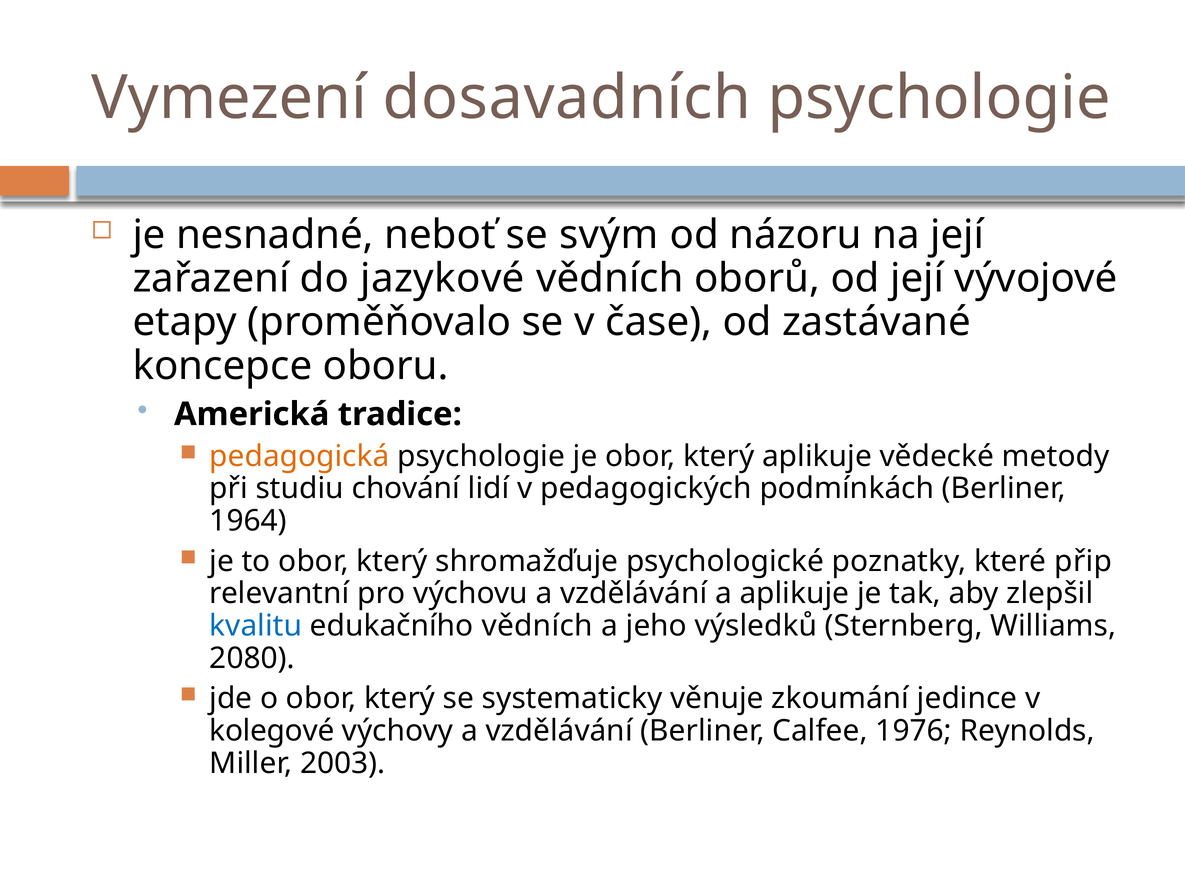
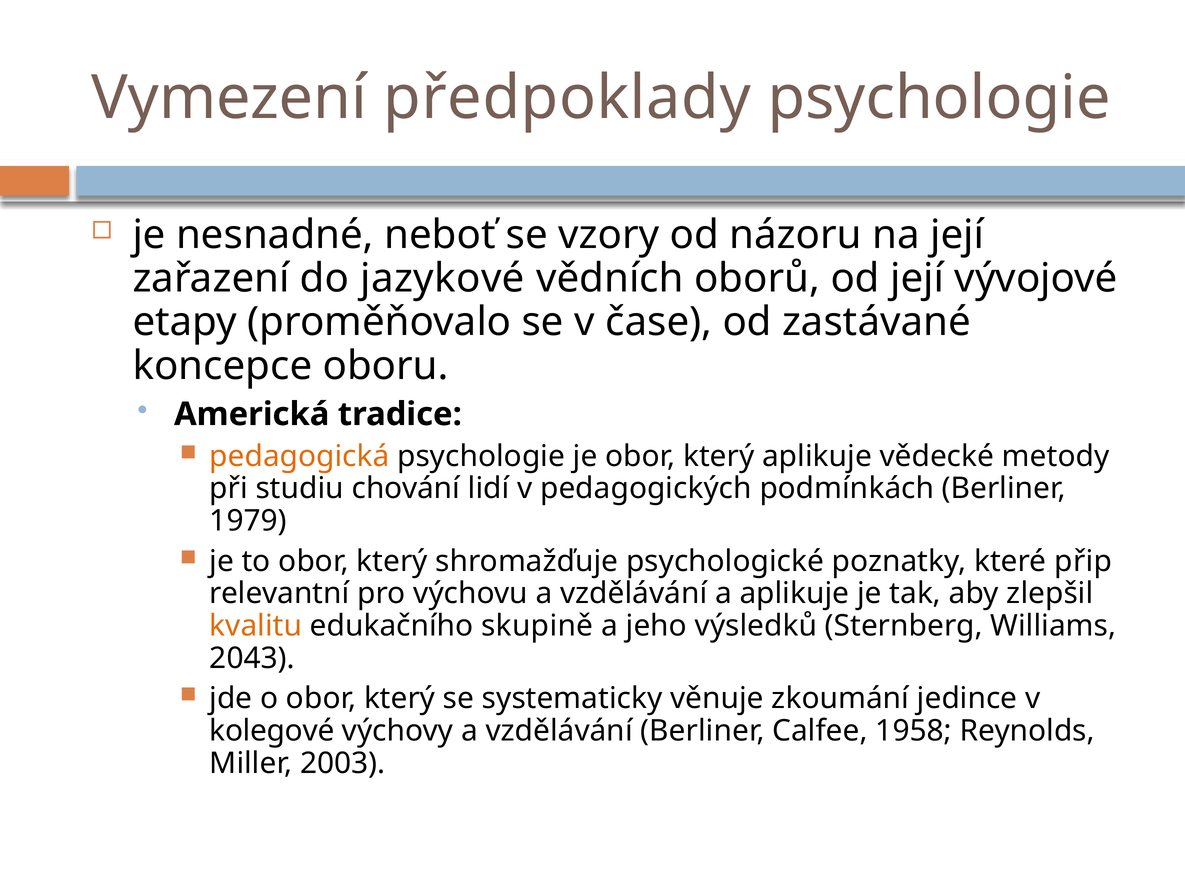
dosavadních: dosavadních -> předpoklady (567, 98)
svým: svým -> vzory (609, 235)
1964: 1964 -> 1979 (248, 521)
kvalitu colour: blue -> orange (256, 626)
edukačního vědních: vědních -> skupině (537, 626)
2080: 2080 -> 2043 (252, 658)
1976: 1976 -> 1958 (914, 731)
